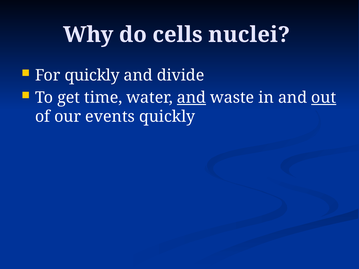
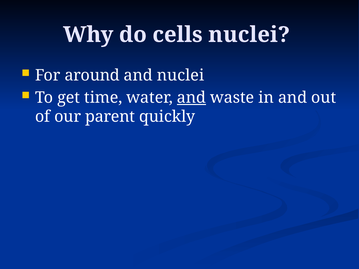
For quickly: quickly -> around (92, 75)
and divide: divide -> nuclei (181, 75)
out underline: present -> none (324, 98)
events: events -> parent (110, 117)
